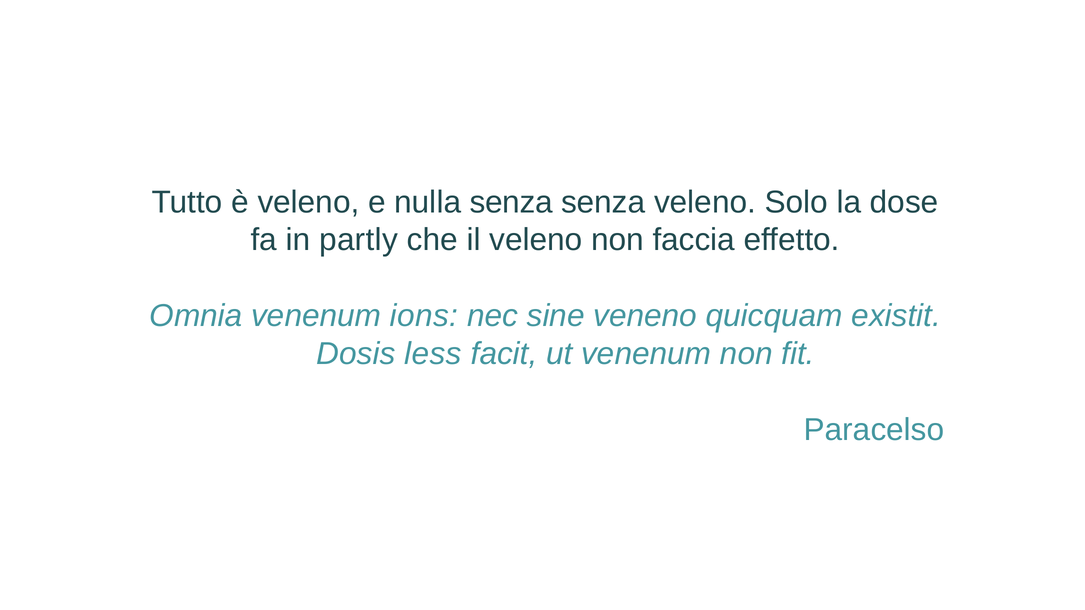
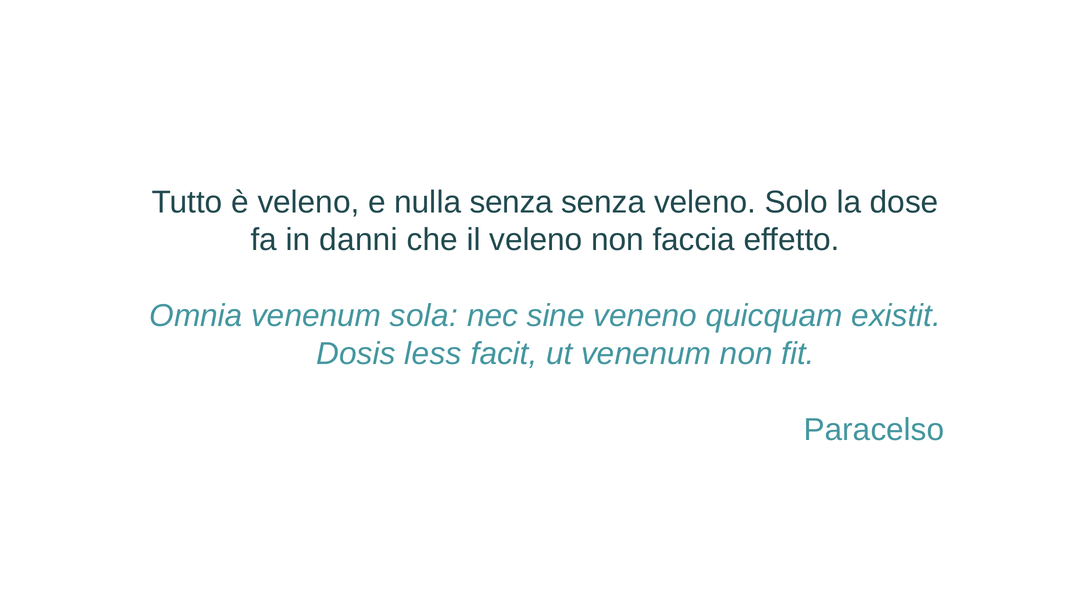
partly: partly -> danni (359, 240)
ions: ions -> sola (424, 316)
